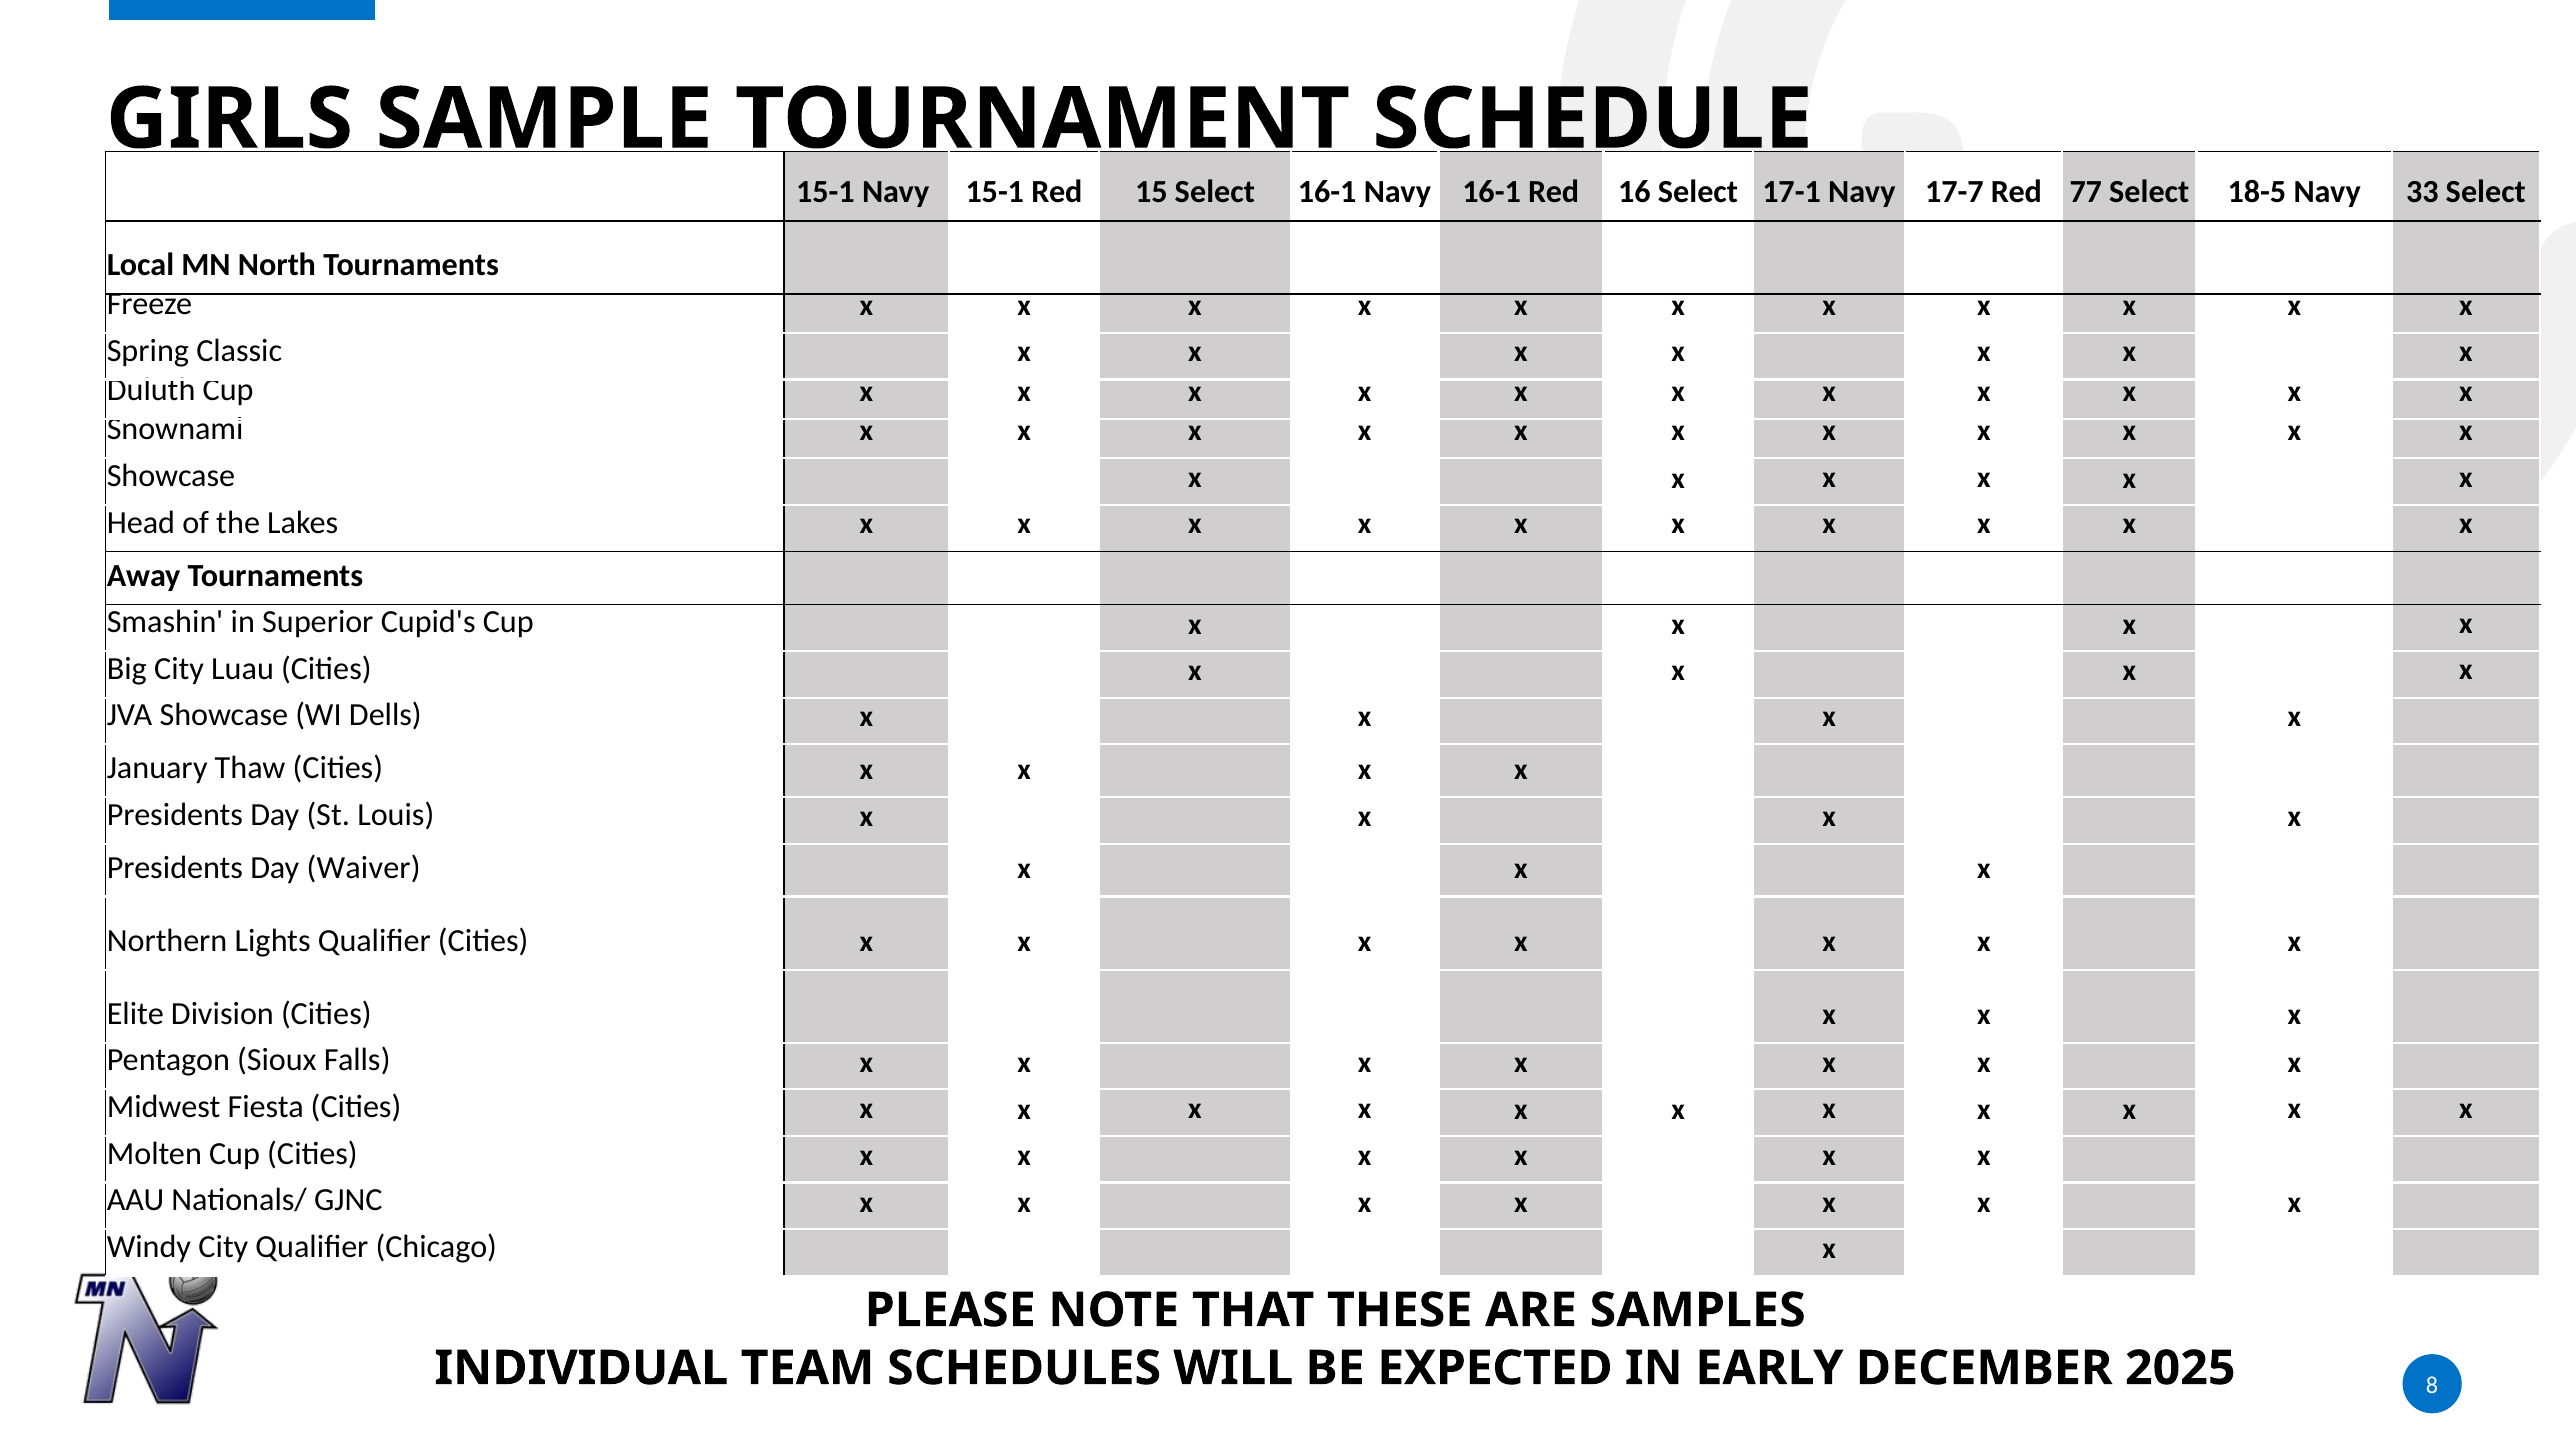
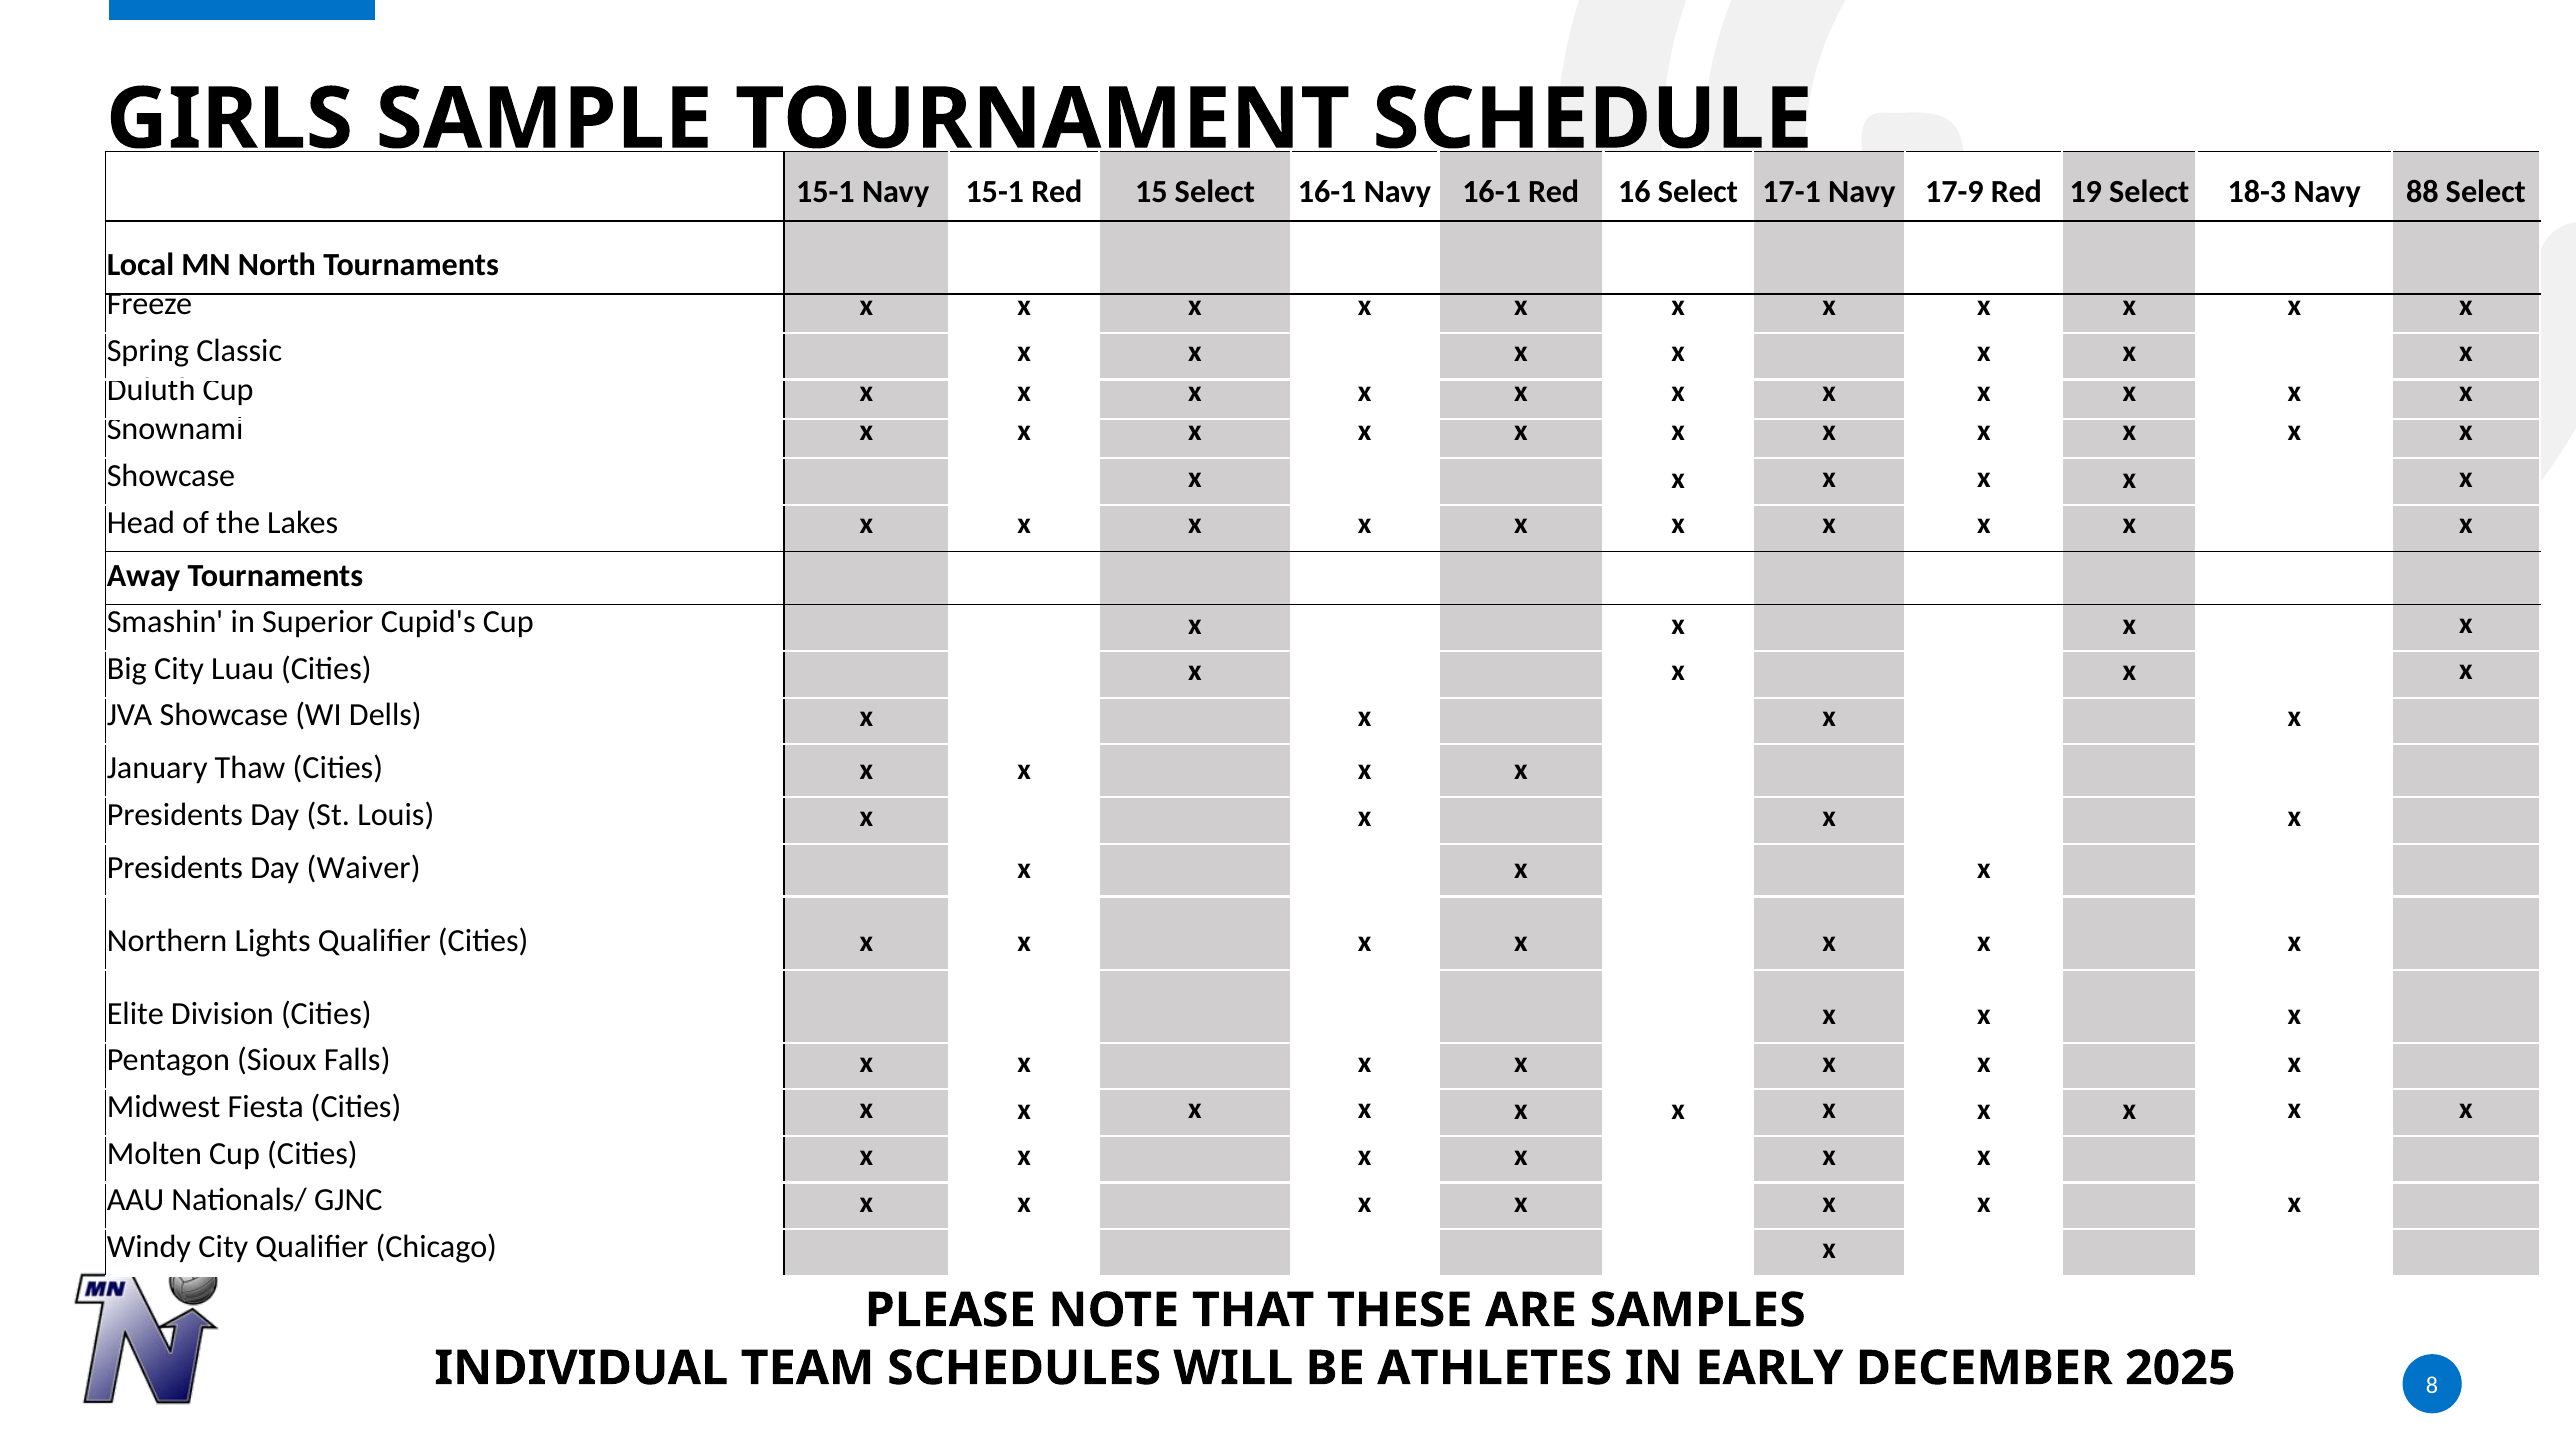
17-7: 17-7 -> 17-9 (1954, 192)
77: 77 -> 19 (2086, 192)
18-5: 18-5 -> 18-3 (2257, 192)
33: 33 -> 88 (2422, 192)
EXPECTED: EXPECTED -> ATHLETES (1495, 1368)
